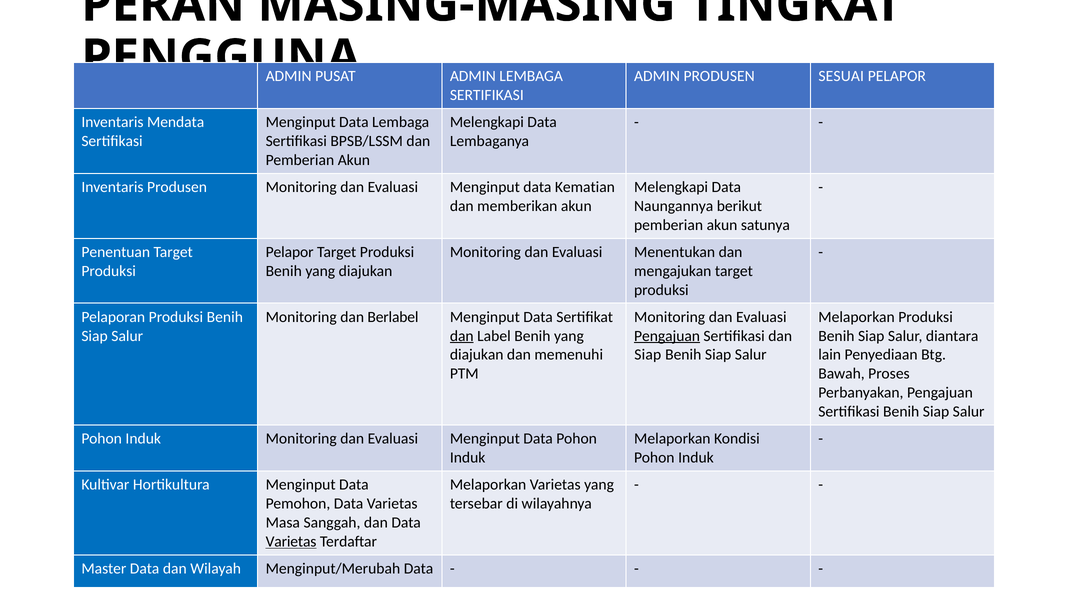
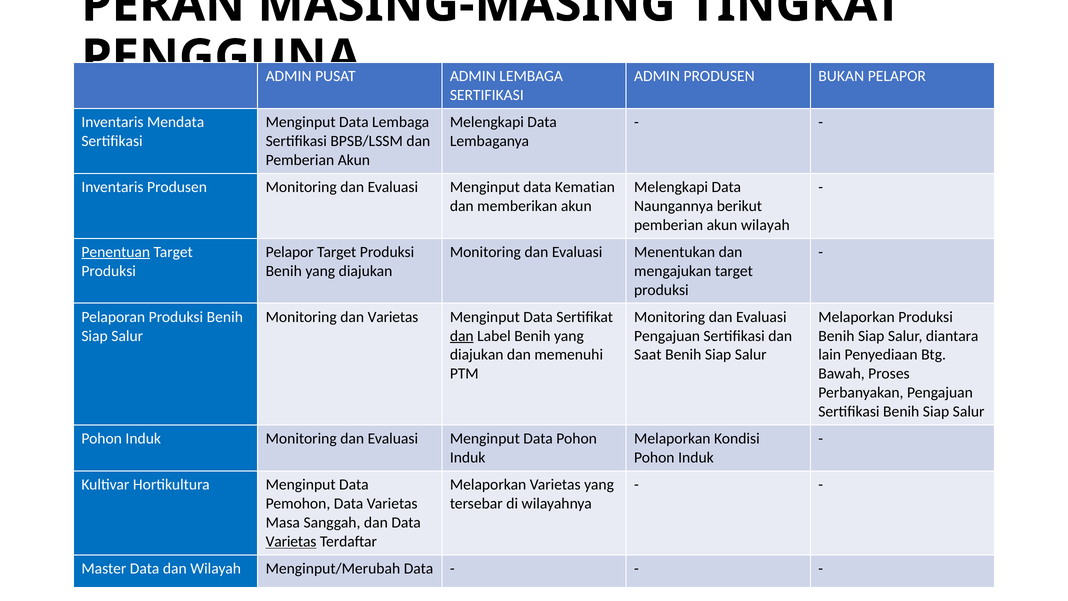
SESUAI: SESUAI -> BUKAN (841, 76)
akun satunya: satunya -> wilayah (765, 225)
Penentuan underline: none -> present (116, 252)
dan Berlabel: Berlabel -> Varietas (393, 317)
Pengajuan underline: present -> none (667, 336)
Siap: Siap -> Saat (648, 355)
